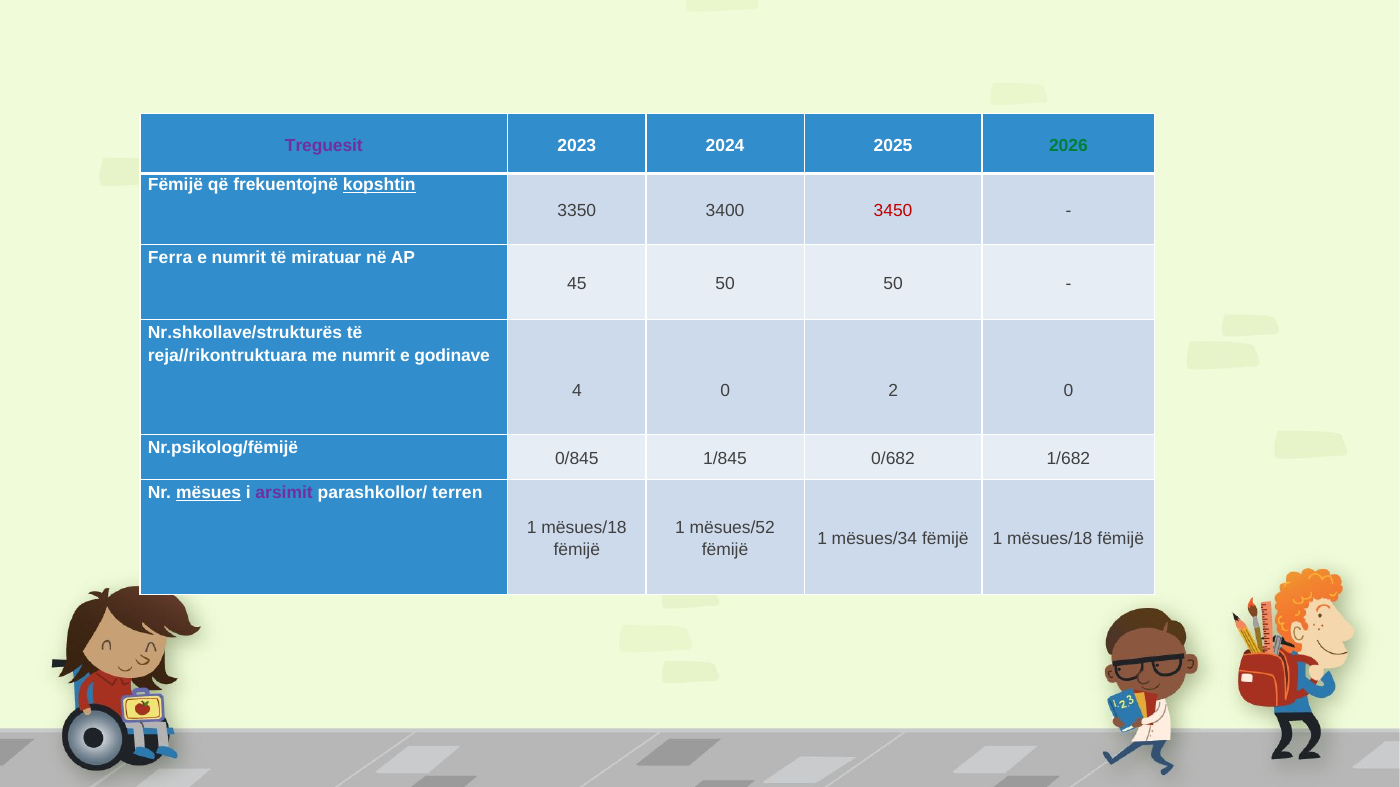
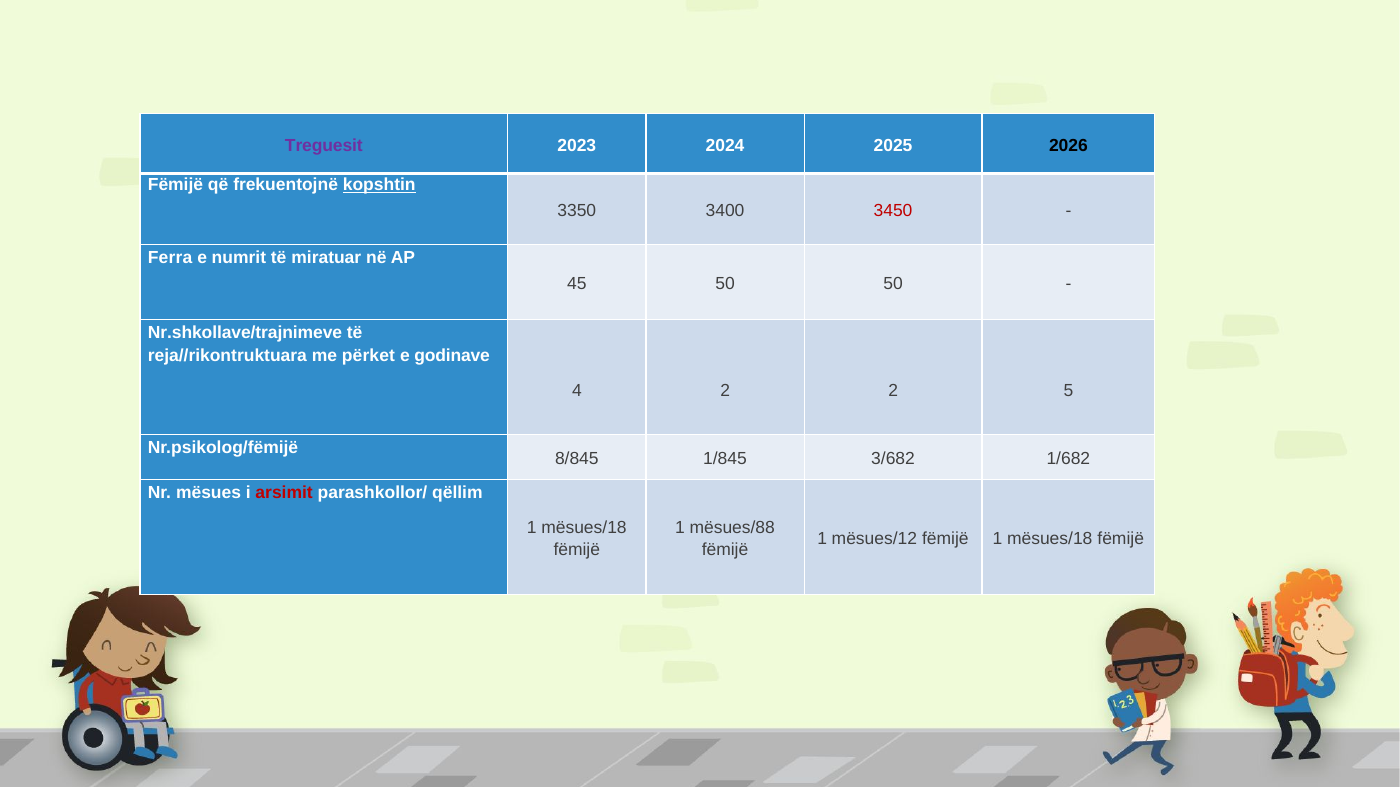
2026 colour: green -> black (1068, 145)
Nr.shkollave/strukturës: Nr.shkollave/strukturës -> Nr.shkollave/trajnimeve (245, 333)
me numrit: numrit -> përket (368, 356)
4 0: 0 -> 2 (725, 391)
2 0: 0 -> 5 (1068, 391)
0/845: 0/845 -> 8/845 (577, 459)
0/682: 0/682 -> 3/682 (893, 459)
mësues underline: present -> none (209, 493)
arsimit colour: purple -> red (284, 493)
terren: terren -> qëllim (457, 493)
mësues/52: mësues/52 -> mësues/88 (732, 528)
mësues/34: mësues/34 -> mësues/12 (874, 539)
